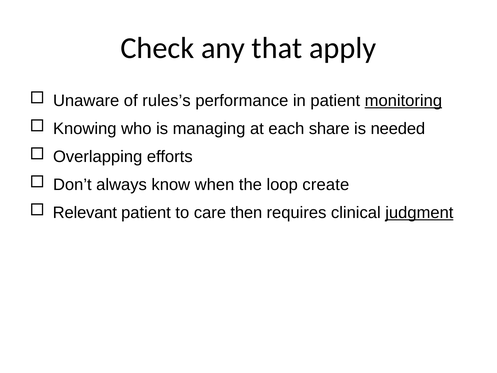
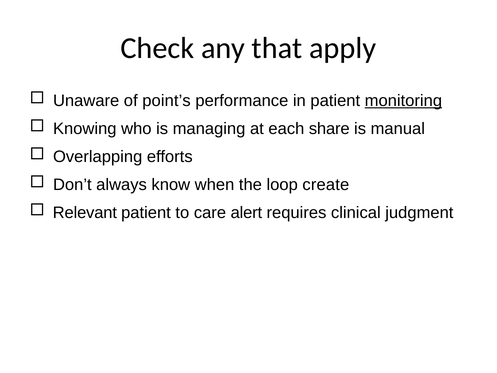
rules’s: rules’s -> point’s (166, 101)
needed: needed -> manual (398, 129)
then: then -> alert (246, 213)
judgment underline: present -> none (419, 213)
